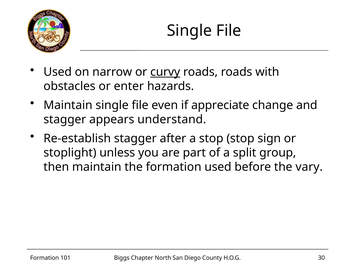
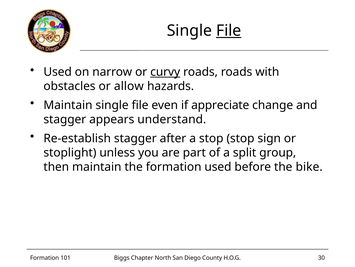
File underline: none -> present (229, 31)
enter: enter -> allow (129, 86)
vary: vary -> bike (309, 167)
